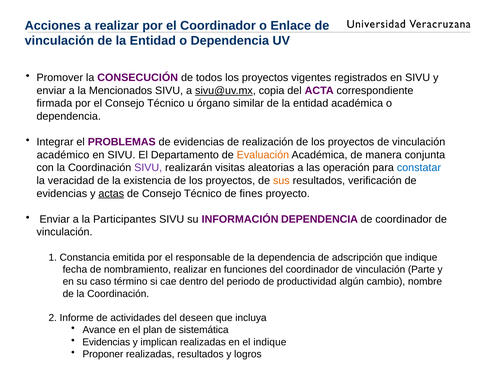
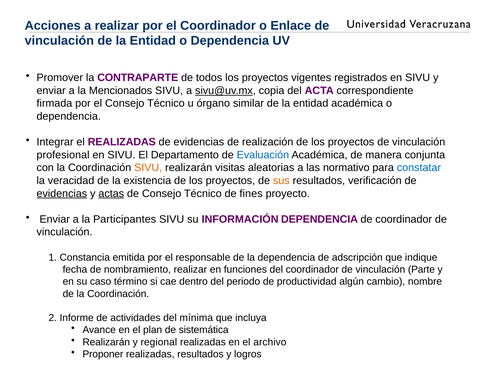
CONSECUCIÓN: CONSECUCIÓN -> CONTRAPARTE (138, 78)
el PROBLEMAS: PROBLEMAS -> REALIZADAS (122, 142)
académico: académico -> profesional (63, 155)
Evaluación colour: orange -> blue (263, 155)
SIVU colour: purple -> orange (148, 168)
operación: operación -> normativo (346, 168)
evidencias underline: none -> present (62, 193)
deseen: deseen -> mínima (196, 318)
Evidencias: Evidencias -> Realizarán (106, 342)
implican: implican -> regional (159, 342)
el indique: indique -> archivo (270, 342)
